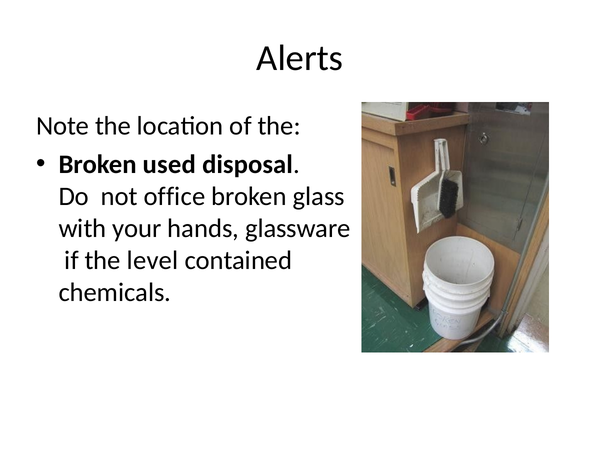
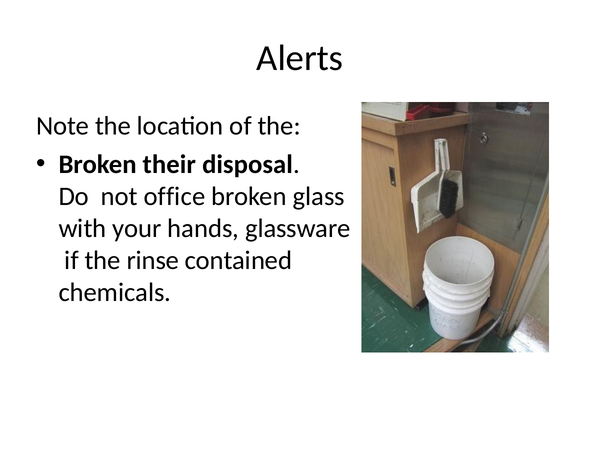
used: used -> their (169, 165)
level: level -> rinse (153, 261)
